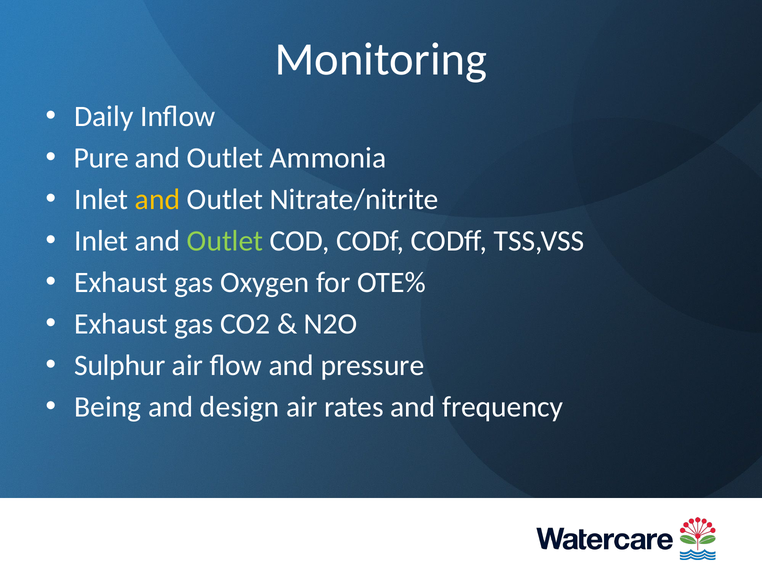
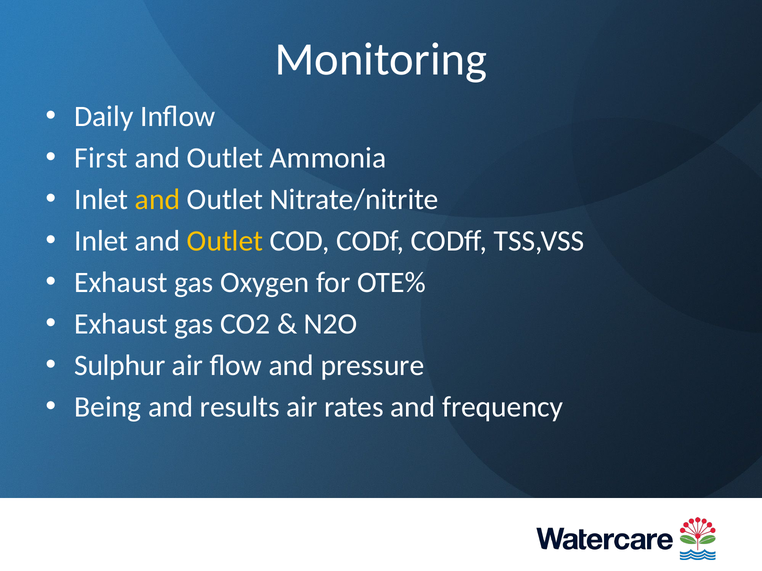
Pure: Pure -> First (101, 158)
Outlet colour: light green -> yellow (225, 241)
design: design -> results (240, 407)
